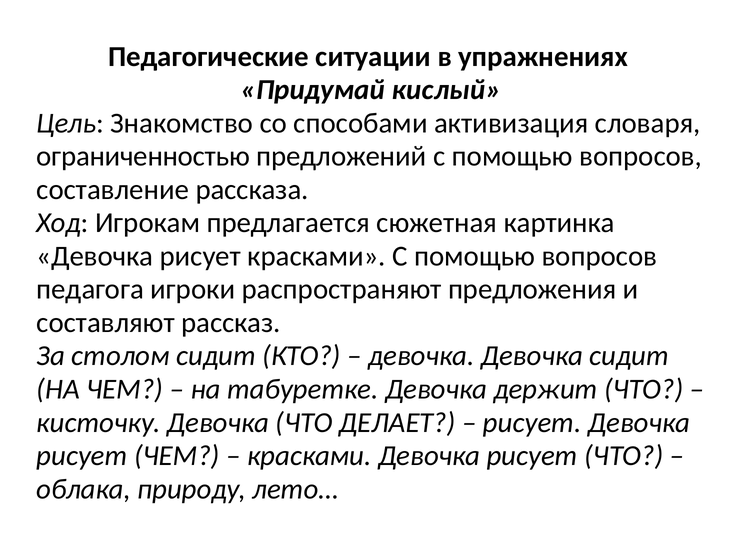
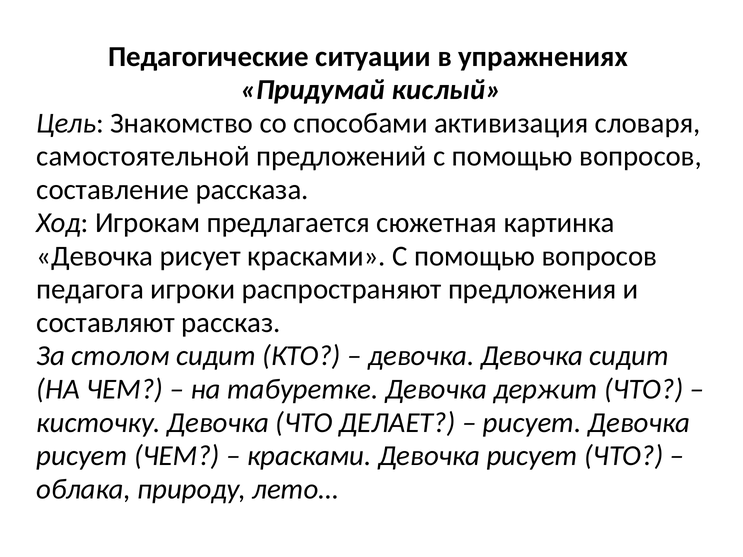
ограниченностью: ограниченностью -> самостоятельной (143, 156)
